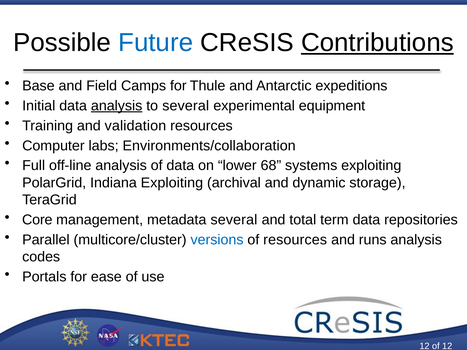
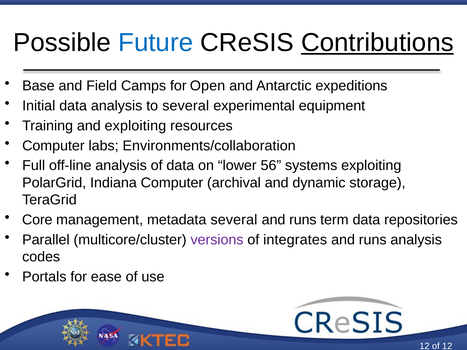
Thule: Thule -> Open (208, 86)
analysis underline: present -> none (117, 106)
and validation: validation -> exploiting (135, 126)
68: 68 -> 56 (271, 166)
Indiana Exploiting: Exploiting -> Computer (172, 183)
total: total -> runs (303, 220)
versions colour: blue -> purple (217, 240)
of resources: resources -> integrates (295, 240)
